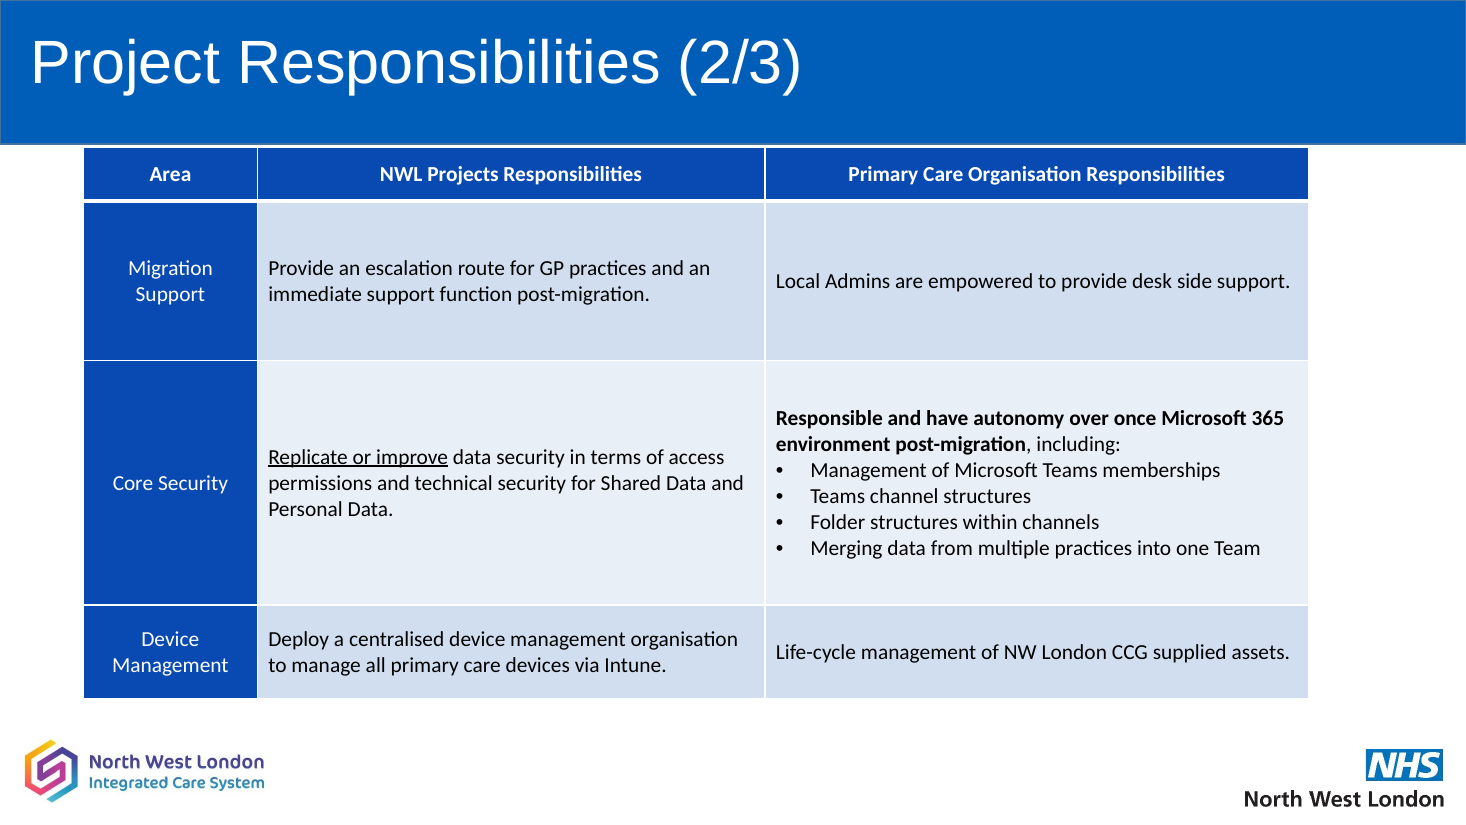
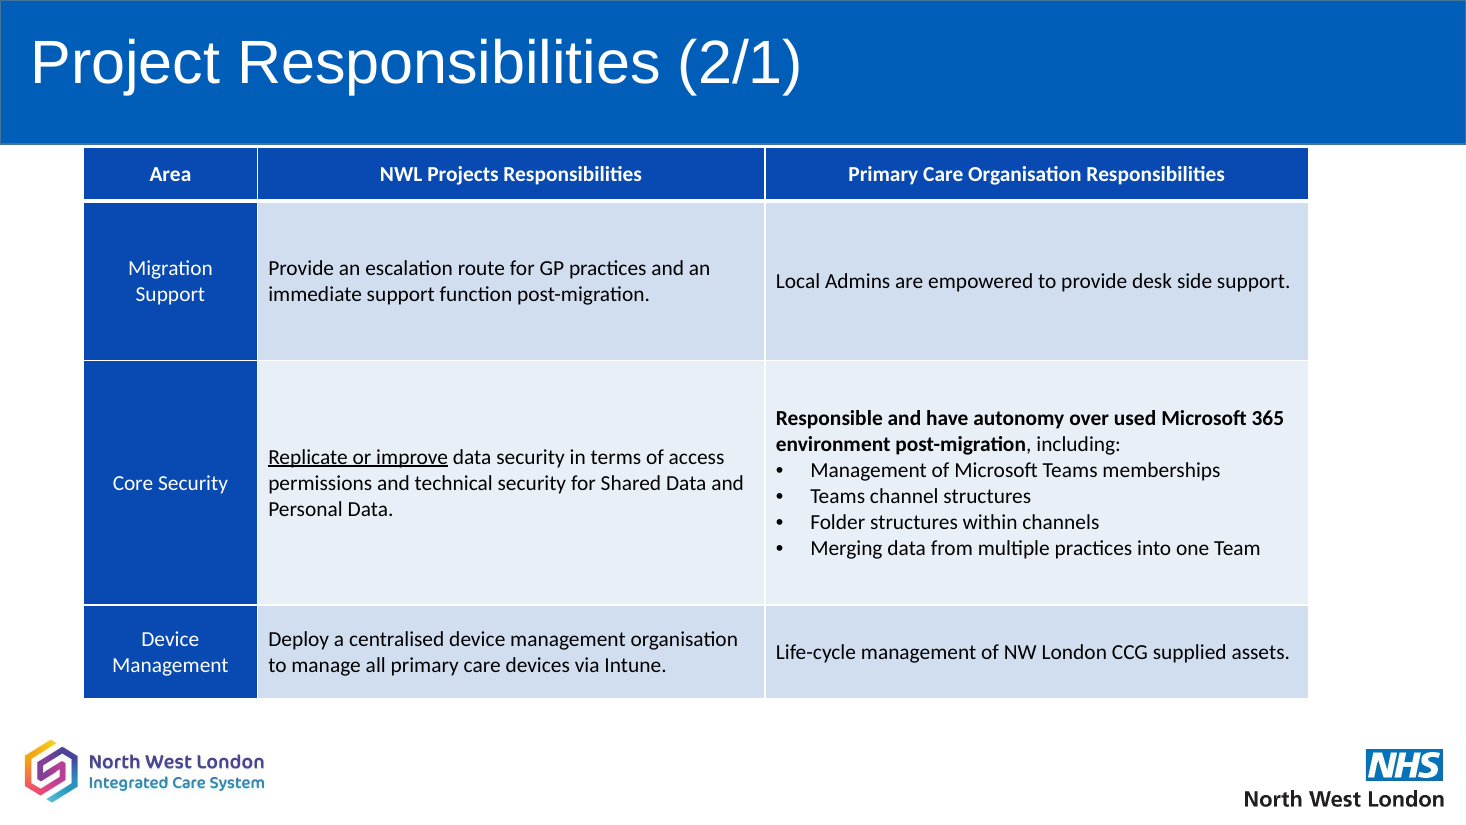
2/3: 2/3 -> 2/1 (741, 64)
once: once -> used (1135, 418)
